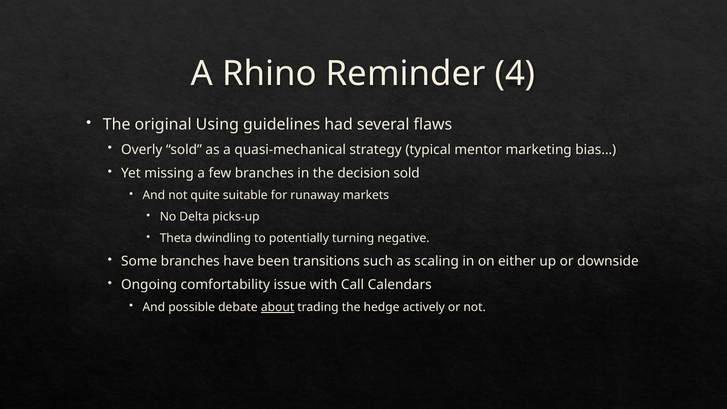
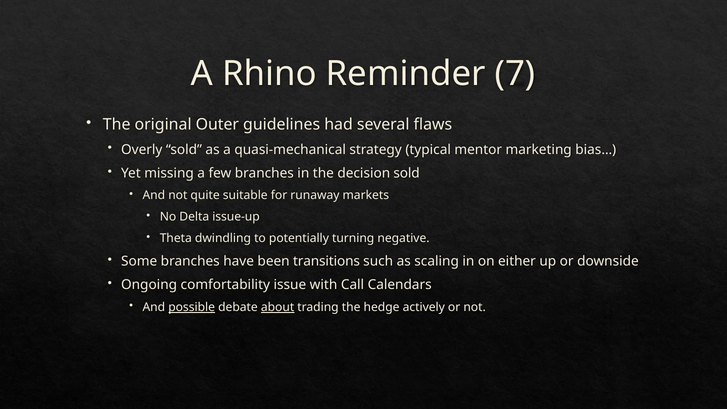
4: 4 -> 7 (515, 74)
Using: Using -> Outer (217, 125)
picks-up: picks-up -> issue-up (236, 217)
possible underline: none -> present (192, 307)
